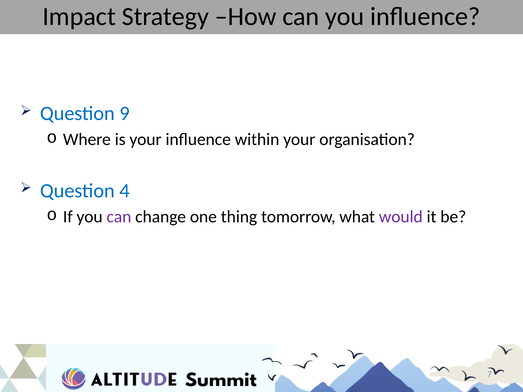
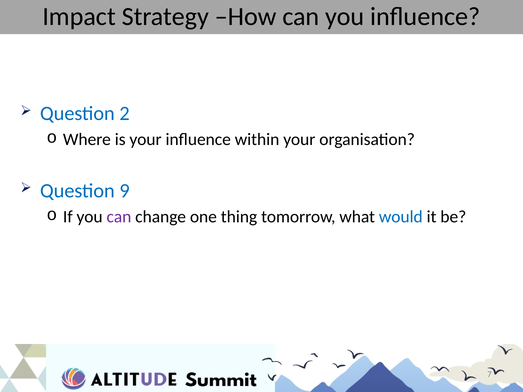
9: 9 -> 2 (125, 114)
4: 4 -> 9 (125, 191)
would colour: purple -> blue (401, 217)
